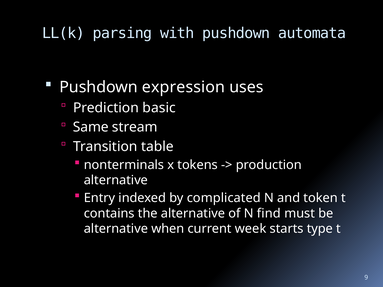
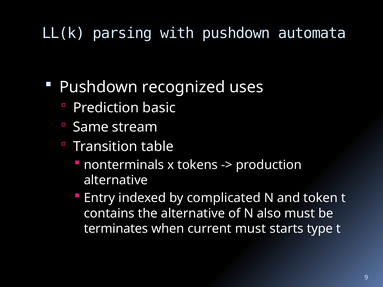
expression: expression -> recognized (184, 87)
find: find -> also (269, 214)
alternative: alternative -> terminates (116, 229)
current week: week -> must (251, 229)
